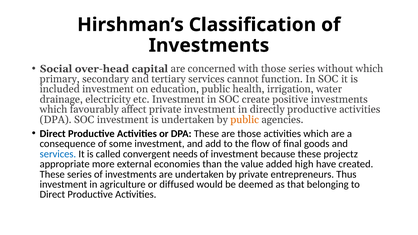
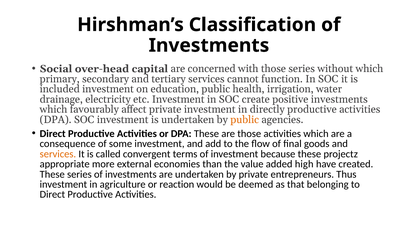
services colour: blue -> orange (58, 154)
needs: needs -> terms (185, 154)
diffused: diffused -> reaction (177, 184)
